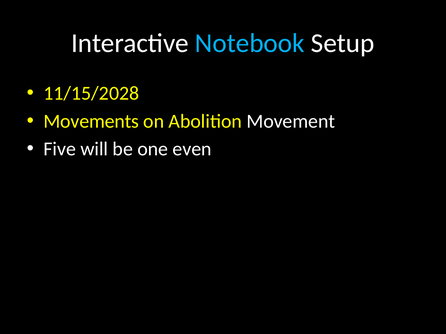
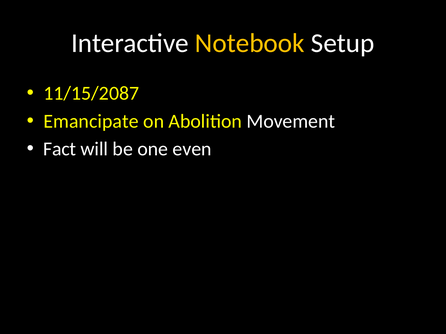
Notebook colour: light blue -> yellow (250, 43)
11/15/2028: 11/15/2028 -> 11/15/2087 (91, 94)
Movements: Movements -> Emancipate (91, 121)
Five: Five -> Fact (60, 149)
